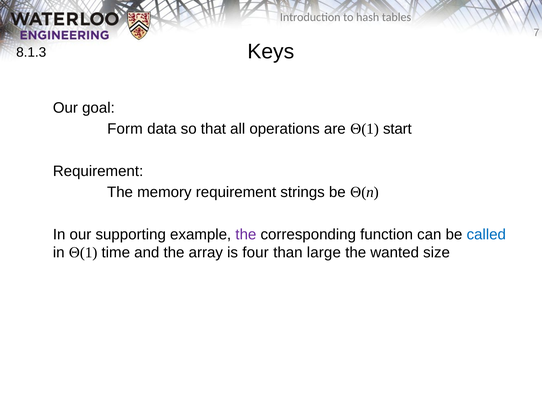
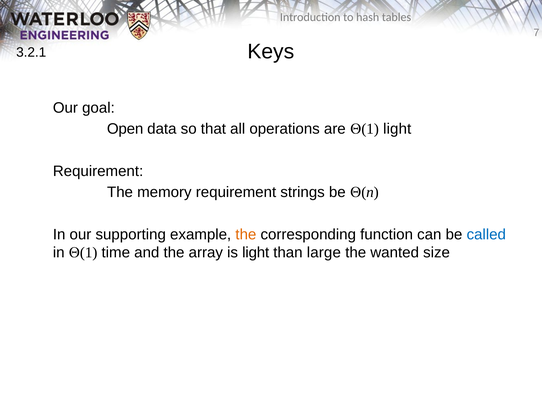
8.1.3: 8.1.3 -> 3.2.1 (31, 52)
Form: Form -> Open (125, 129)
Q(1 start: start -> light (397, 129)
the colour: purple -> orange (246, 234)
is four: four -> light (256, 252)
